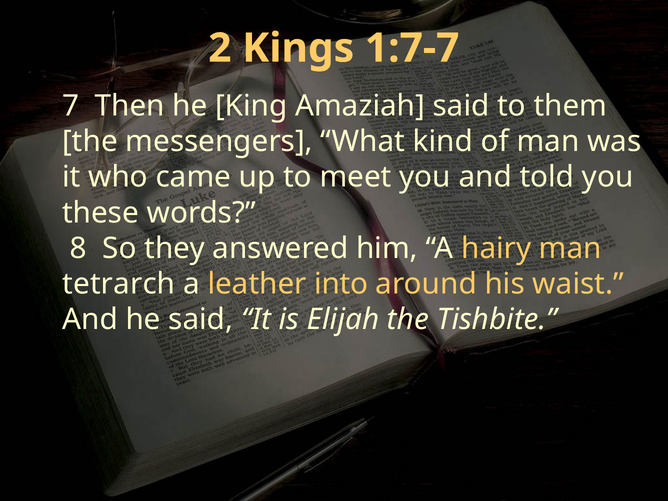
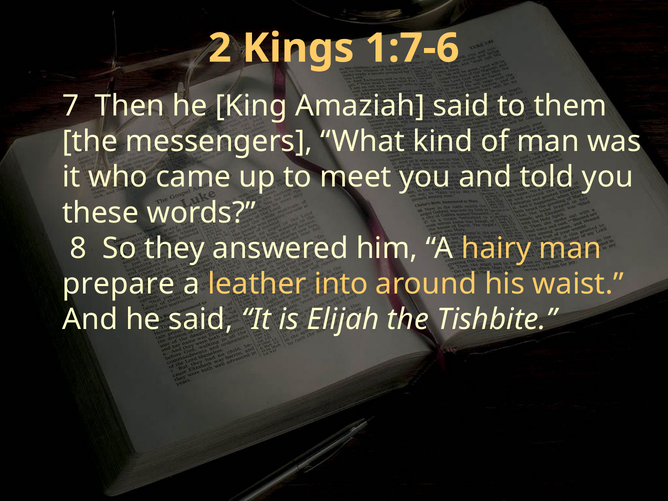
1:7-7: 1:7-7 -> 1:7-6 (412, 48)
tetrarch: tetrarch -> prepare (119, 284)
